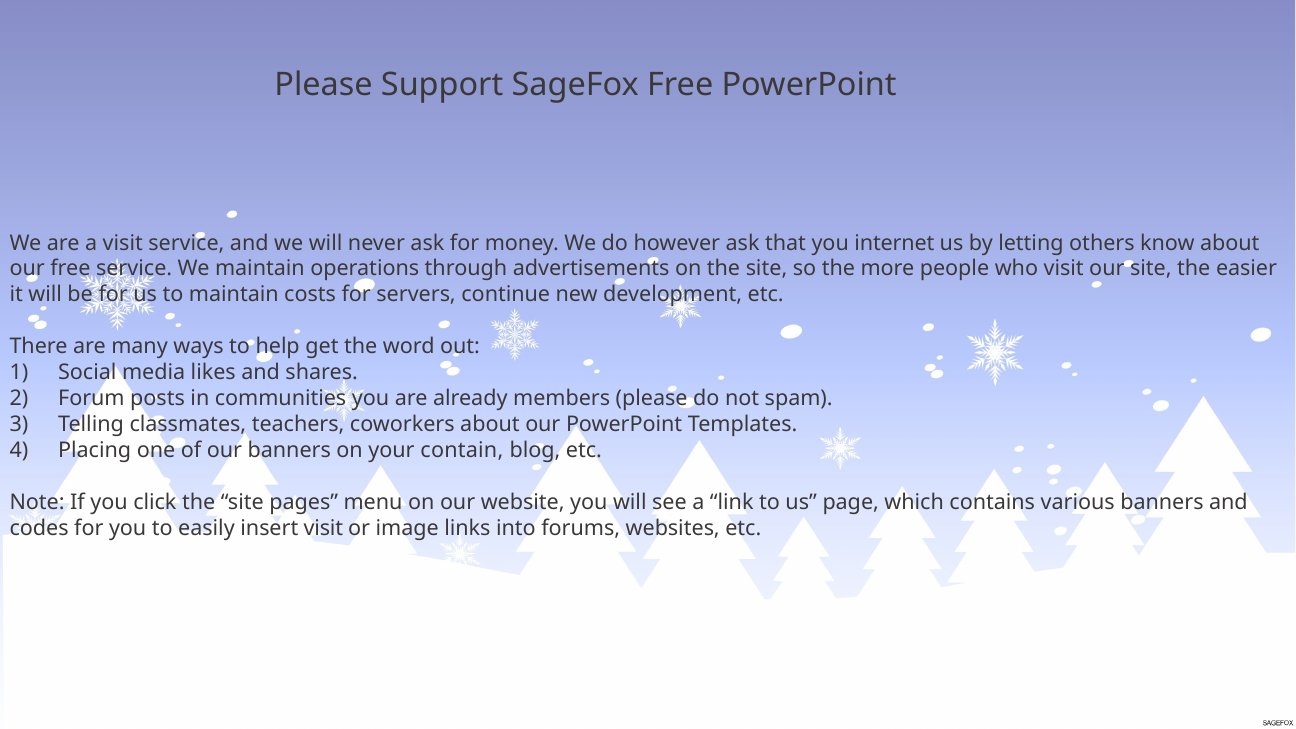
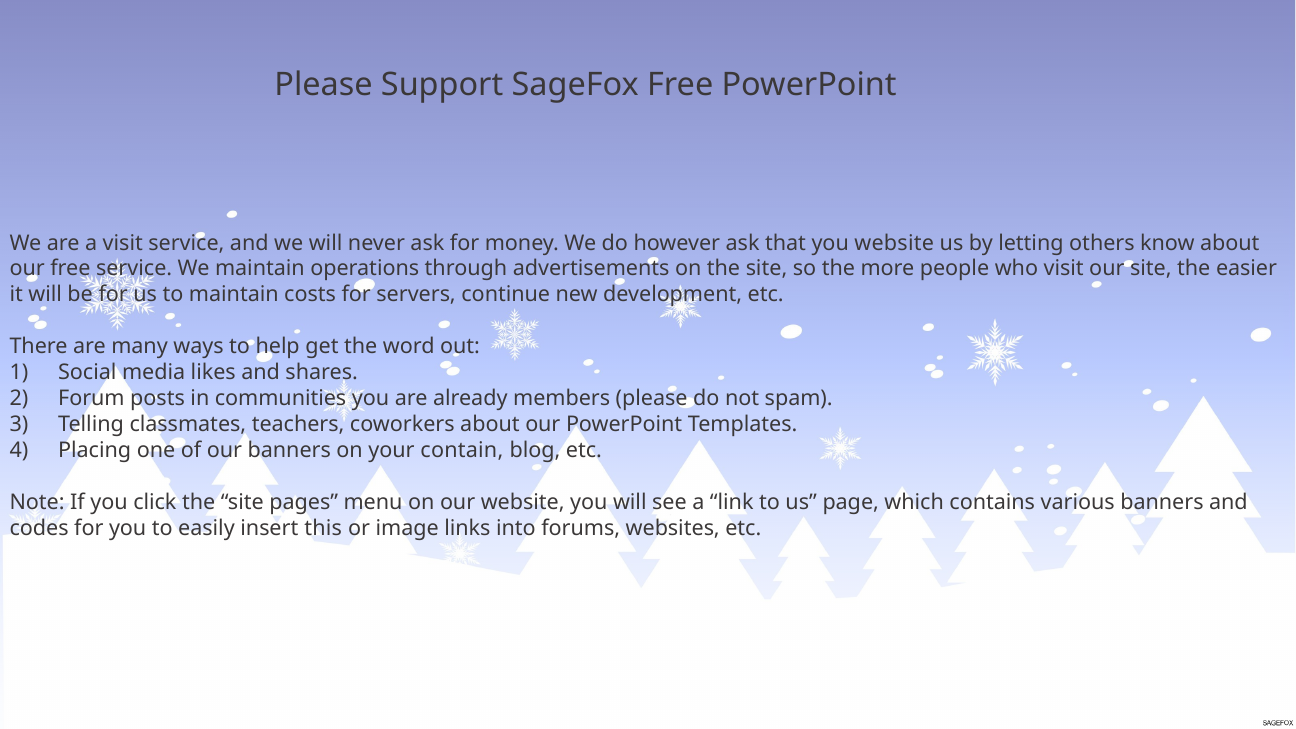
you internet: internet -> website (894, 243)
insert visit: visit -> this (323, 528)
